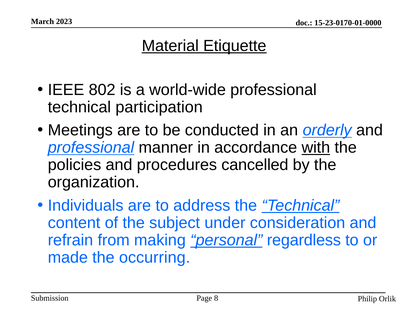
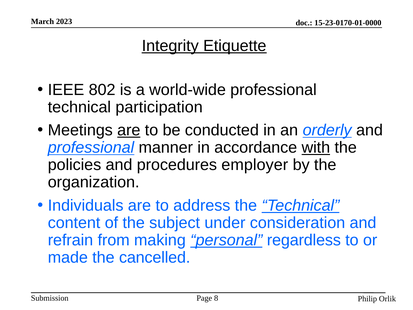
Material: Material -> Integrity (170, 46)
are underline: none -> present (129, 130)
cancelled: cancelled -> employer (255, 165)
occurring: occurring -> cancelled (155, 257)
